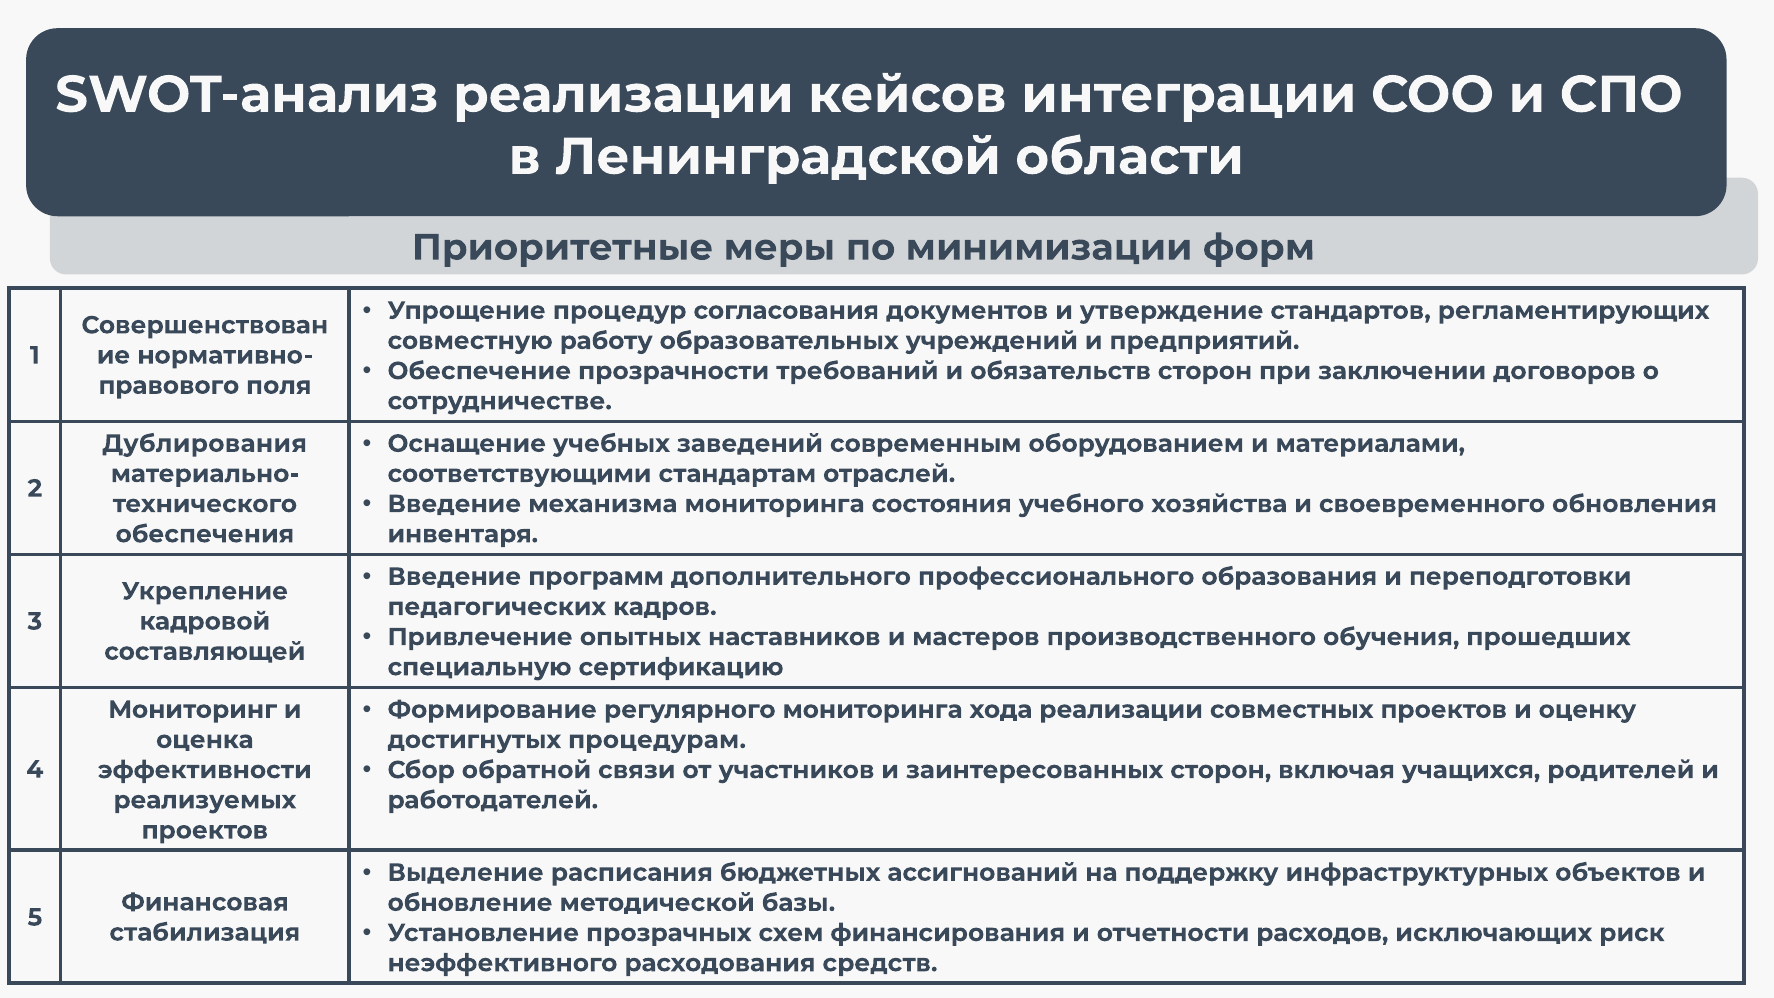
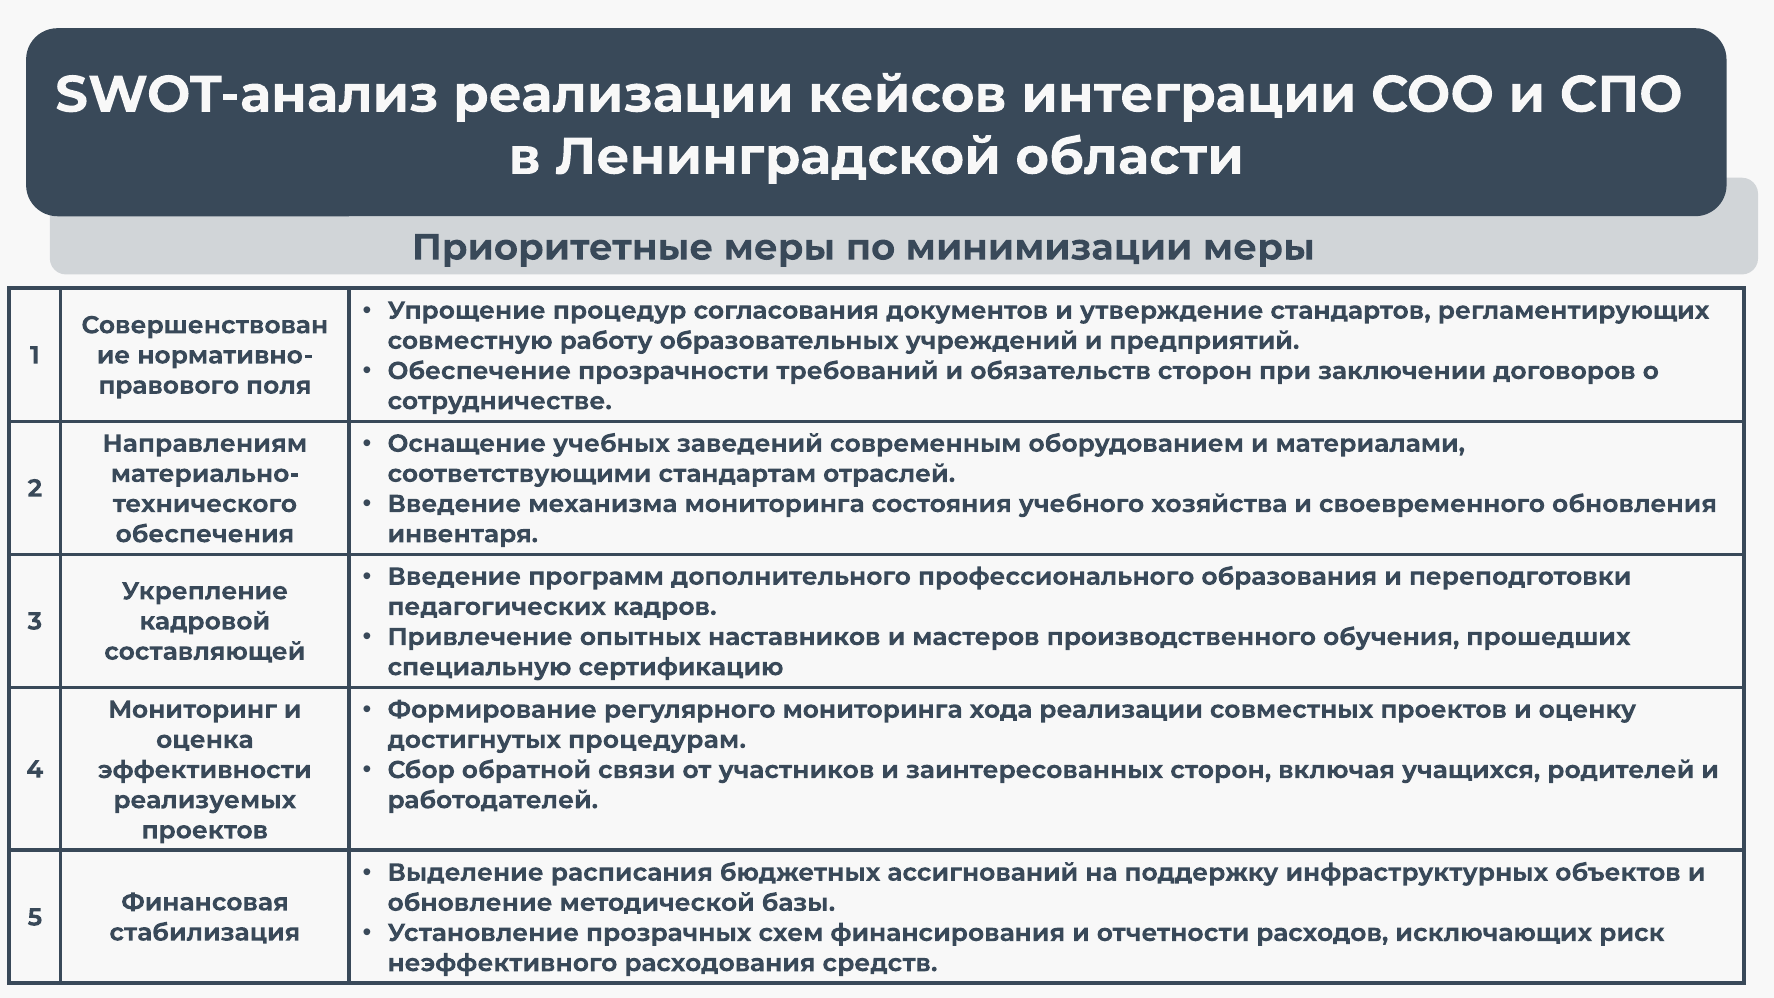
минимизации форм: форм -> меры (1259, 248)
Дублирования: Дублирования -> Направлениям (205, 444)
